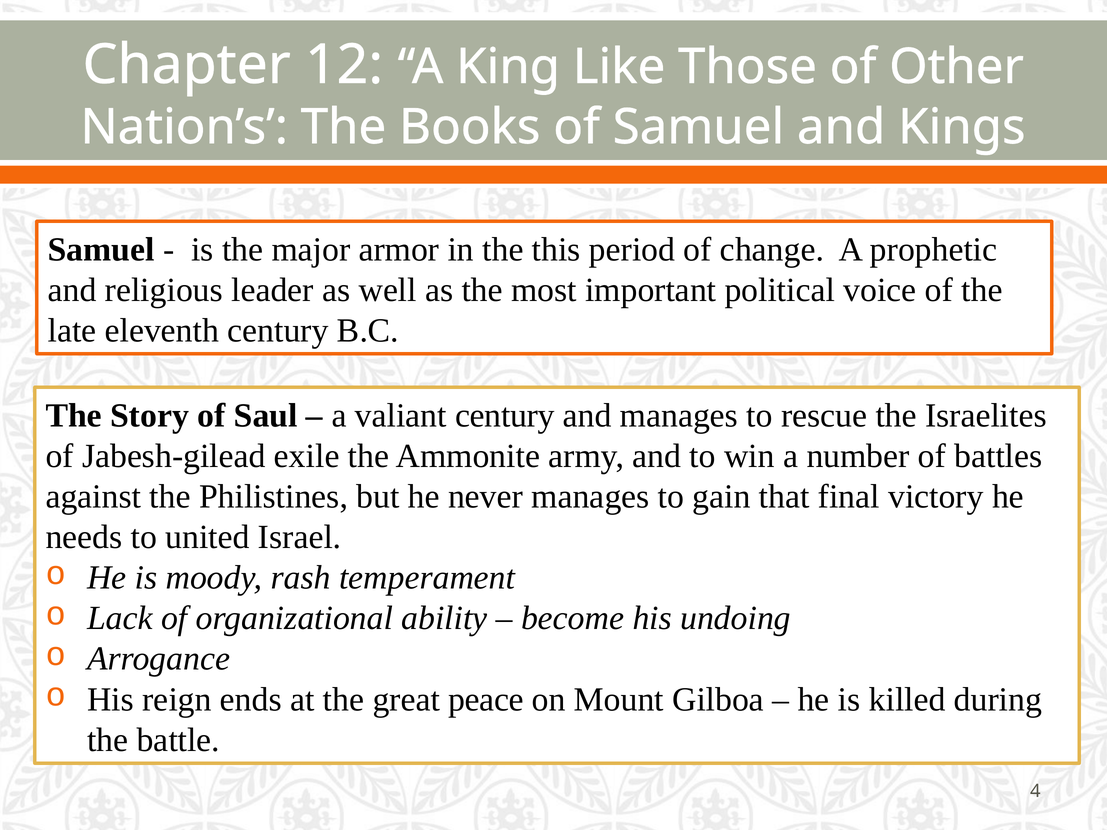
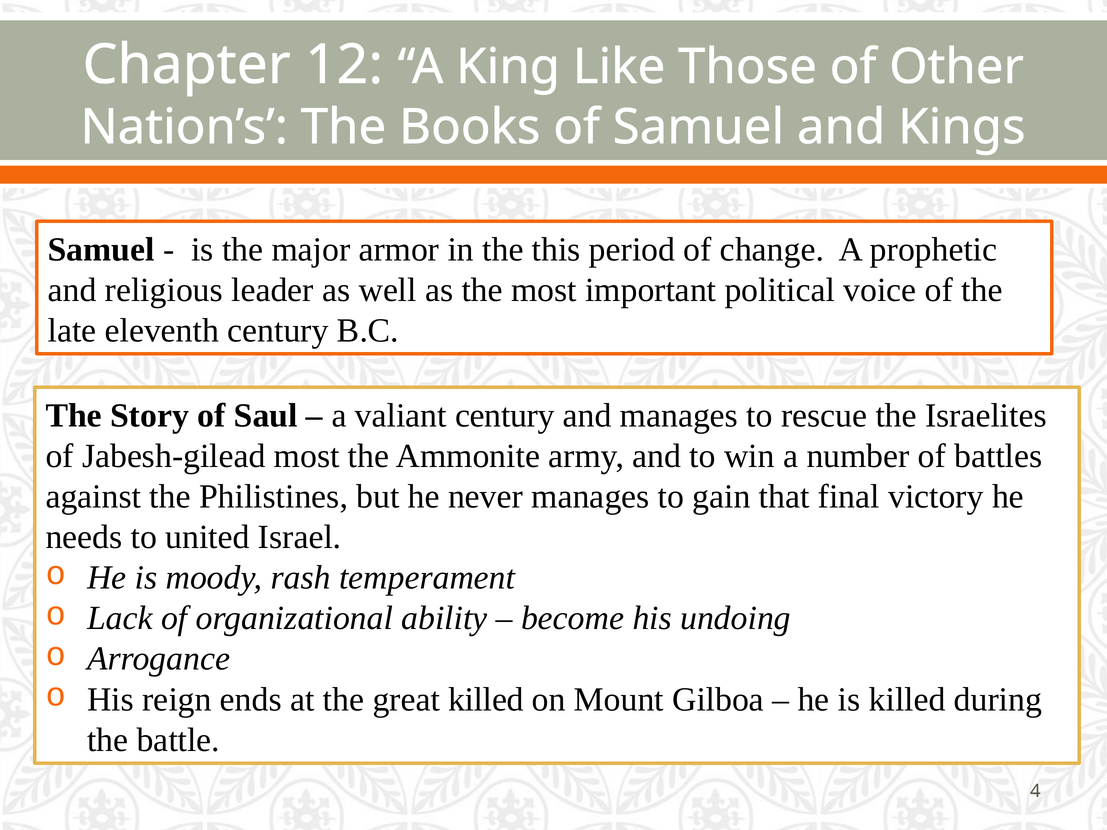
Jabesh-gilead exile: exile -> most (307, 456)
great peace: peace -> killed (486, 700)
